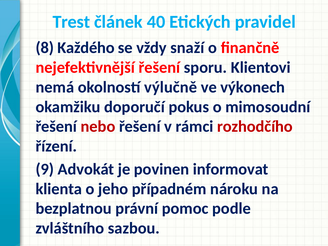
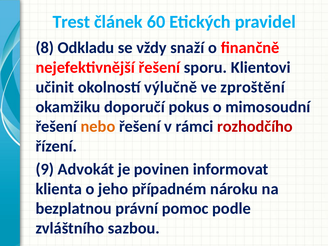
40: 40 -> 60 (156, 22)
Každého: Každého -> Odkladu (86, 48)
nemá: nemá -> učinit (55, 87)
výkonech: výkonech -> zproštění (253, 87)
nebo colour: red -> orange (98, 127)
